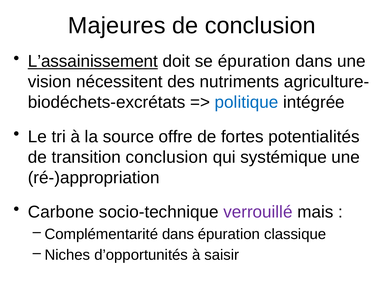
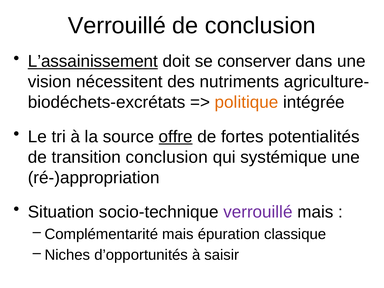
Majeures: Majeures -> Verrouillé (117, 26)
se épuration: épuration -> conserver (254, 61)
politique colour: blue -> orange (247, 102)
offre underline: none -> present (176, 137)
Carbone: Carbone -> Situation (61, 212)
Complémentarité dans: dans -> mais (178, 234)
